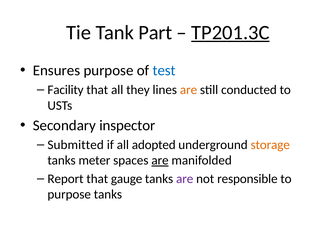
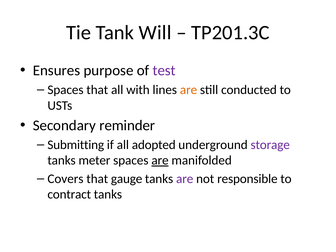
Part: Part -> Will (155, 33)
TP201.3C underline: present -> none (230, 33)
test colour: blue -> purple (164, 70)
Facility: Facility -> Spaces (65, 90)
they: they -> with (138, 90)
inspector: inspector -> reminder (127, 125)
Submitted: Submitted -> Submitting (76, 145)
storage colour: orange -> purple (270, 145)
Report: Report -> Covers (65, 179)
purpose: purpose -> contract (69, 194)
